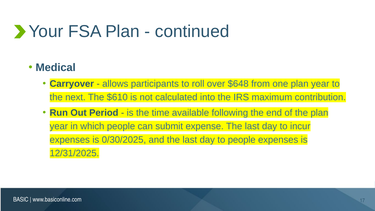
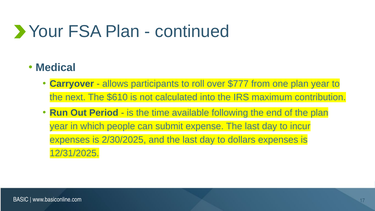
$648: $648 -> $777 (238, 84)
0/30/2025: 0/30/2025 -> 2/30/2025 (124, 140)
to people: people -> dollars (242, 140)
